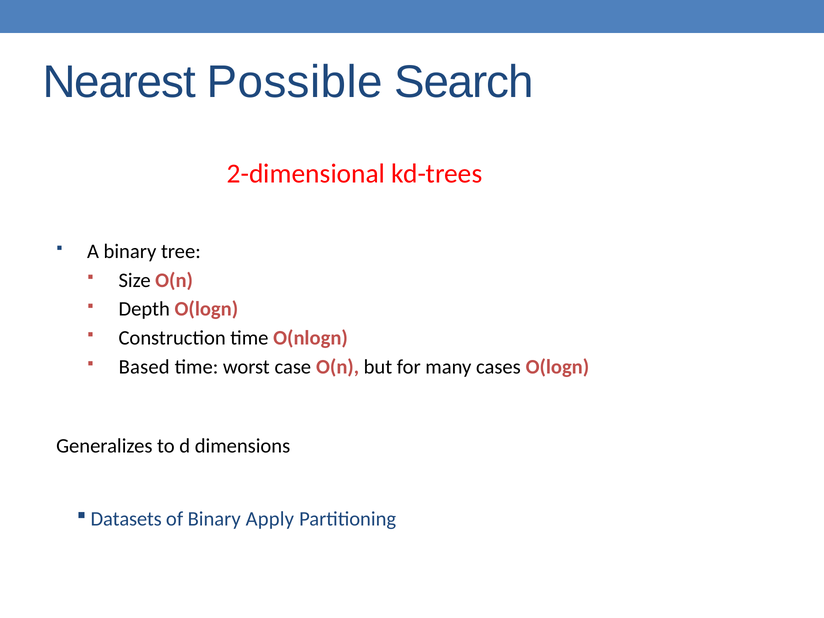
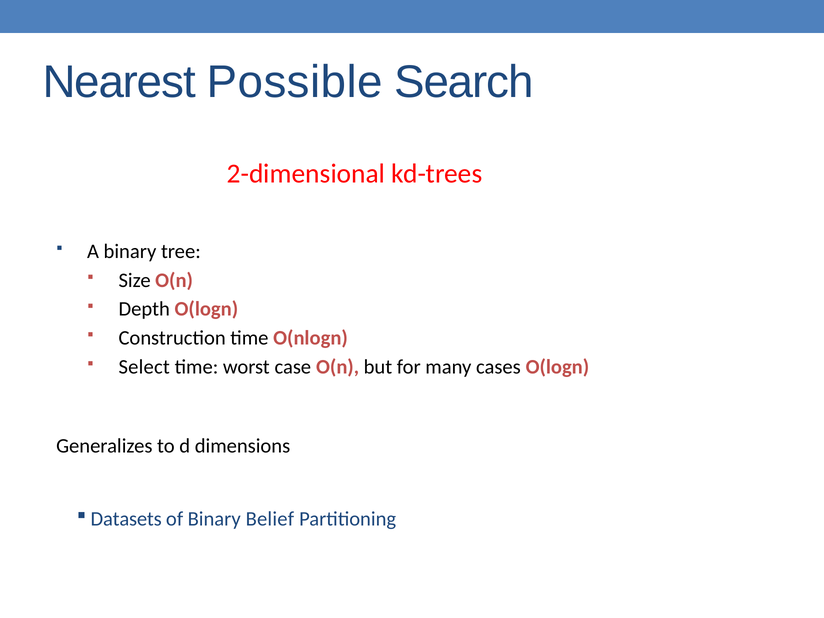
Based: Based -> Select (144, 367)
Apply: Apply -> Belief (270, 519)
